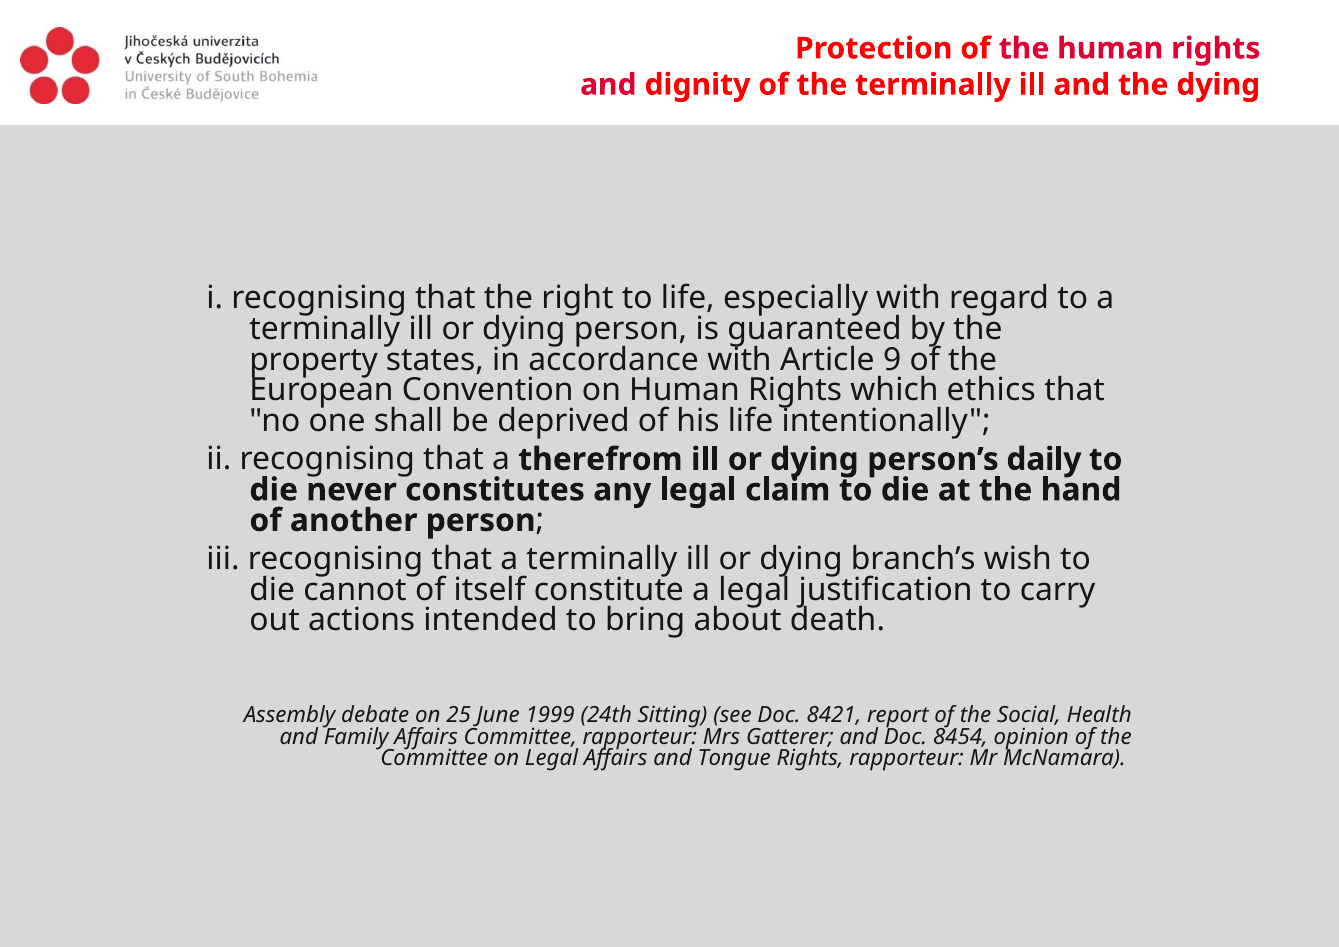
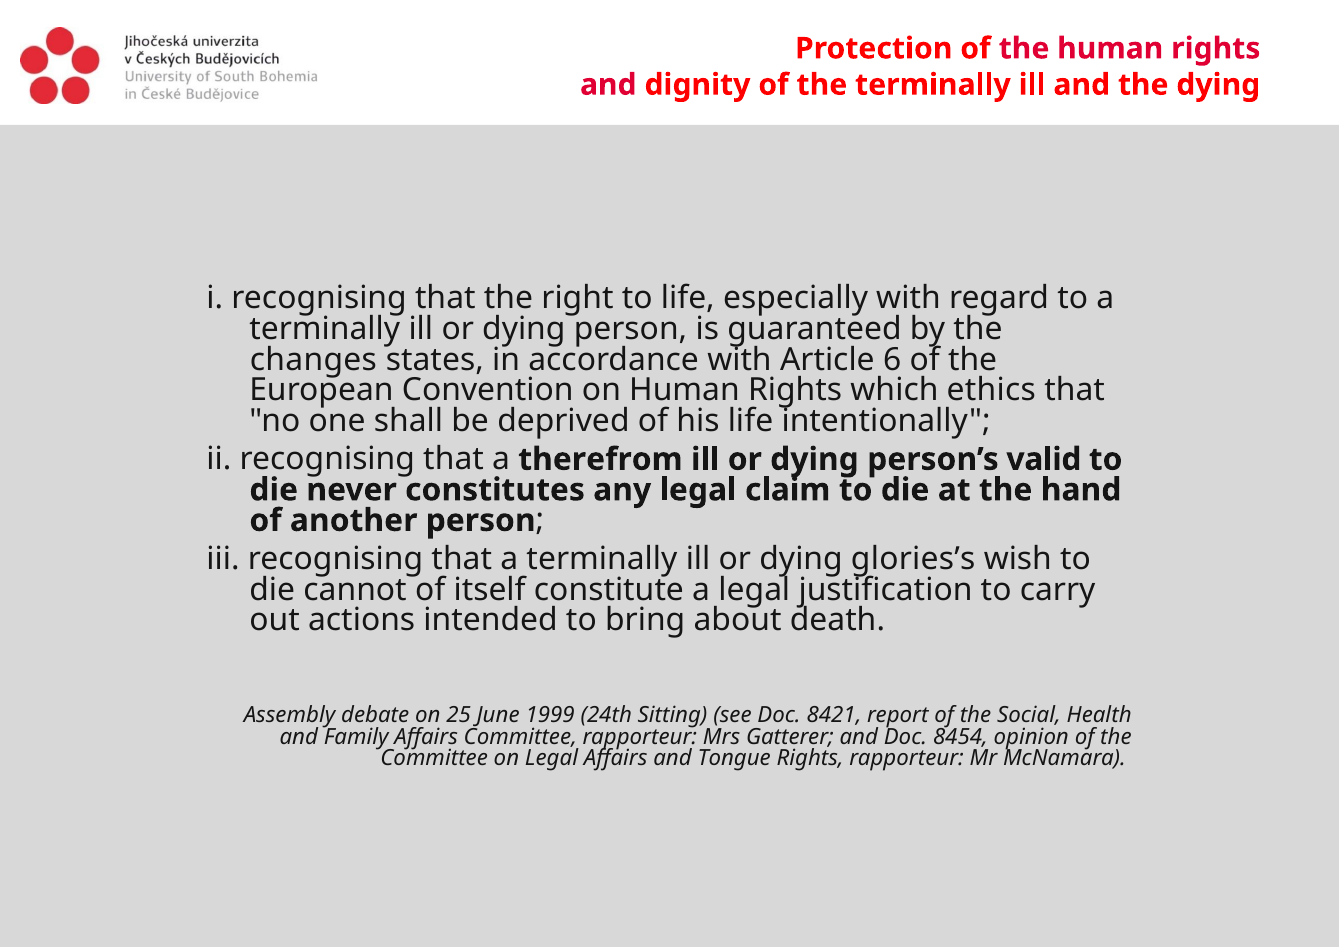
property: property -> changes (313, 359)
9: 9 -> 6 (892, 359)
daily: daily -> valid (1044, 459)
branch’s: branch’s -> glories’s (913, 559)
